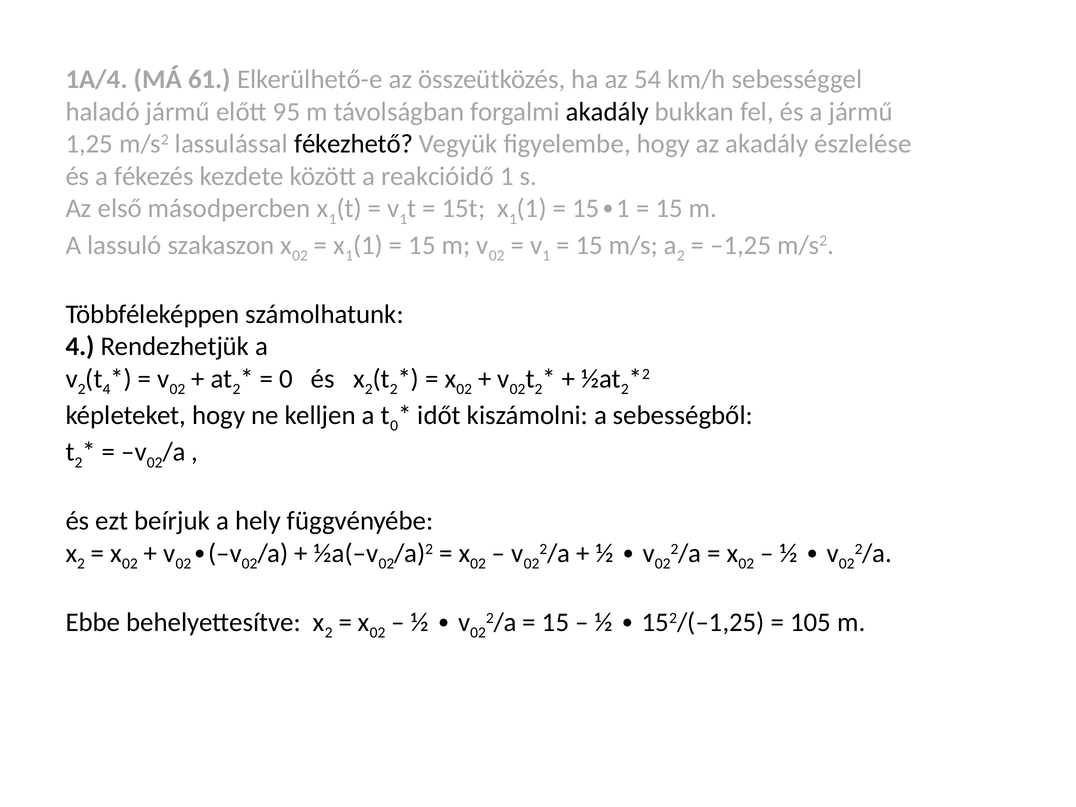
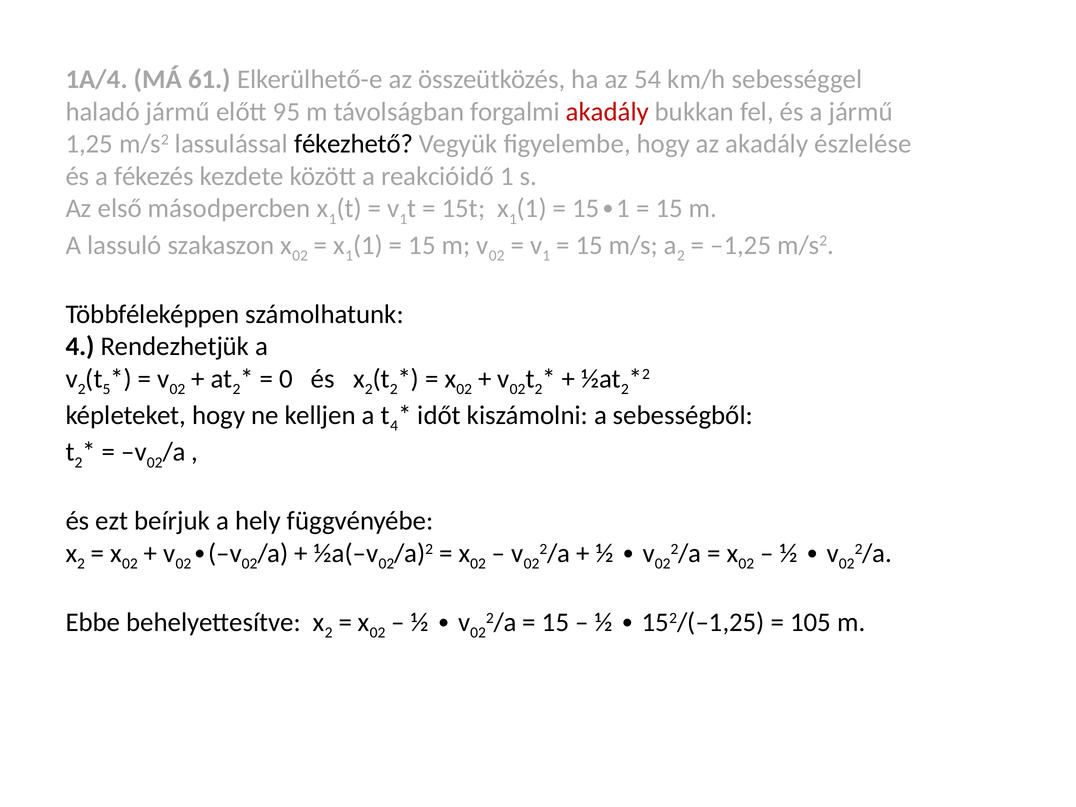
akadály colour: black -> red (607, 112)
4: 4 -> 5 (106, 389)
0: 0 -> 4 (394, 426)
